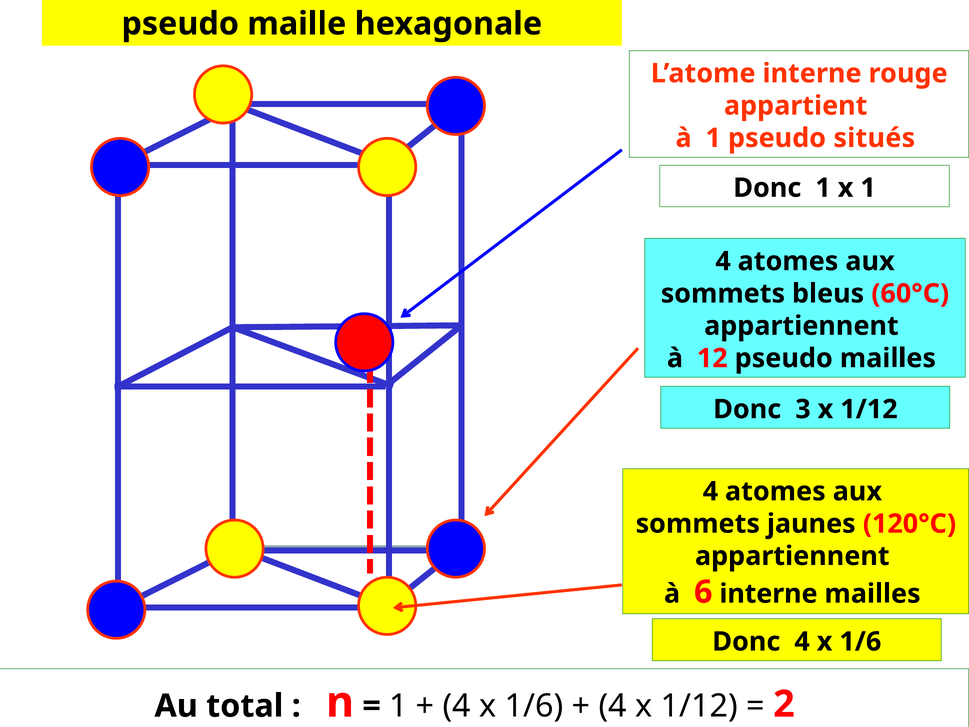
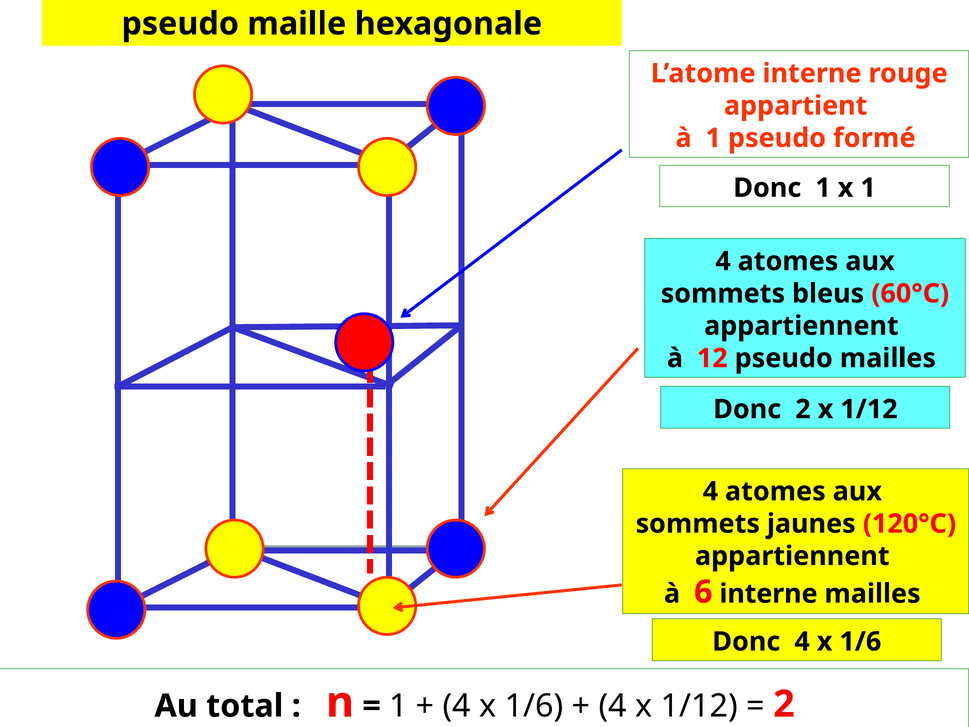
situés: situés -> formé (874, 138)
Donc 3: 3 -> 2 (803, 409)
